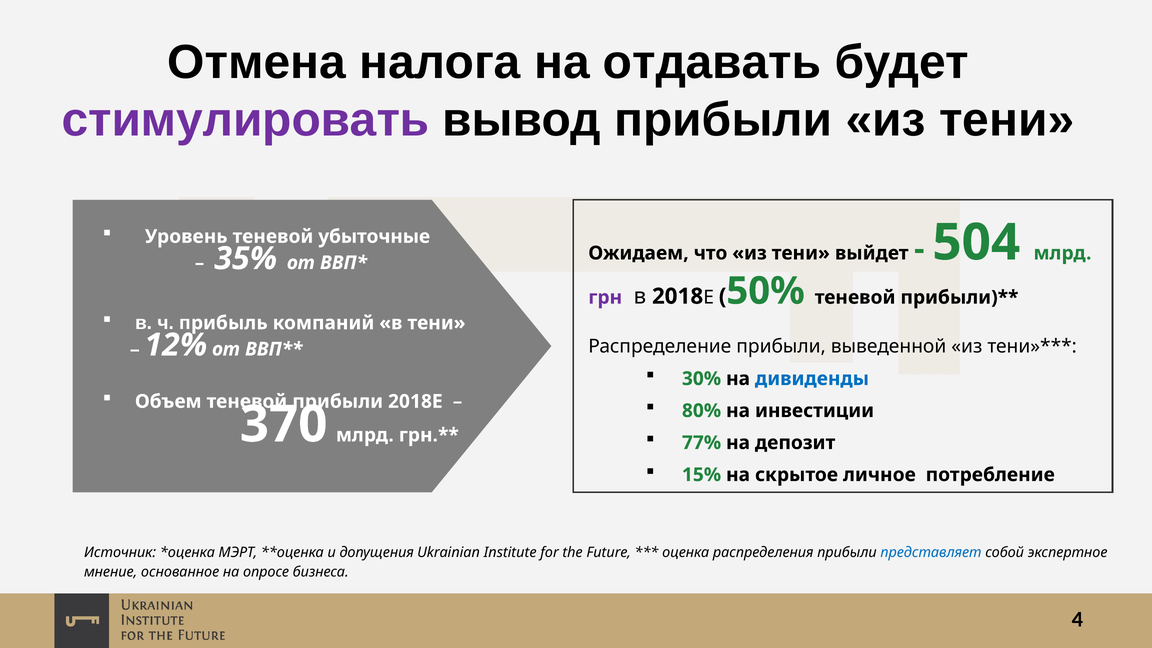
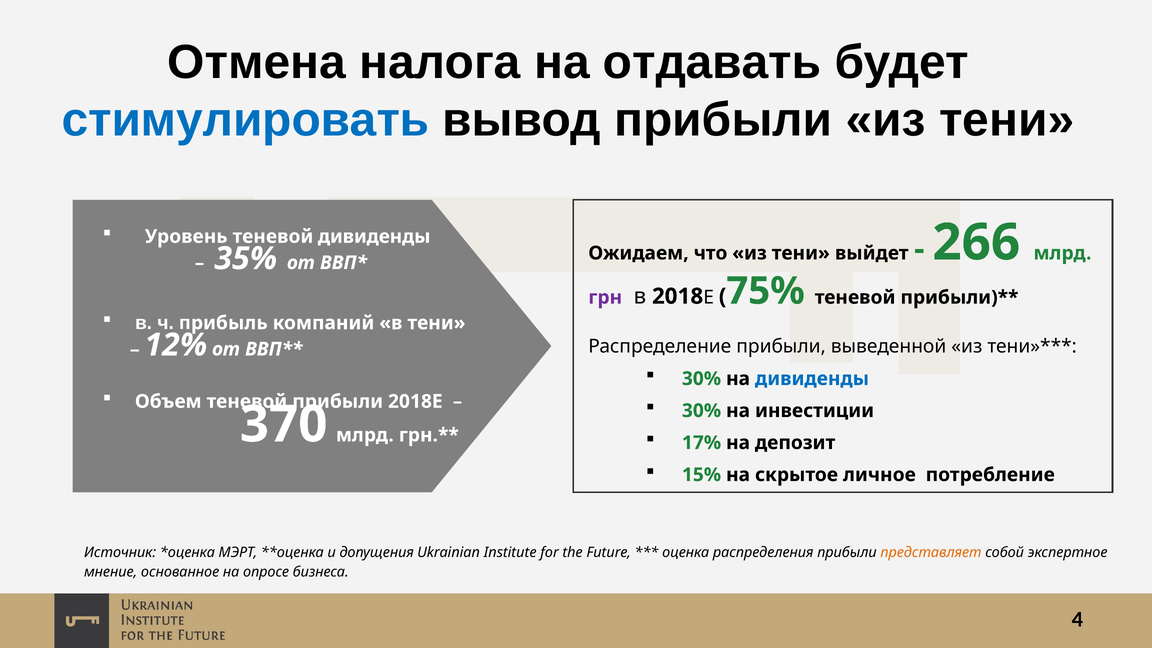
стимулировать colour: purple -> blue (245, 120)
теневой убыточные: убыточные -> дивиденды (374, 237)
504: 504 -> 266 (976, 243)
50%: 50% -> 75% (766, 291)
80%: 80% -> 30% (702, 411)
77%: 77% -> 17% (702, 443)
представляет colour: blue -> orange (931, 553)
